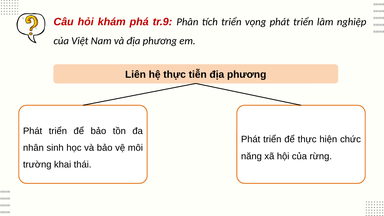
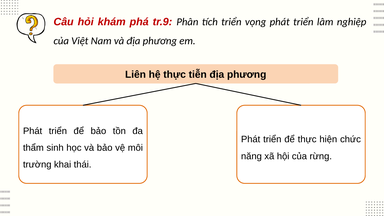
nhân: nhân -> thẩm (33, 148)
